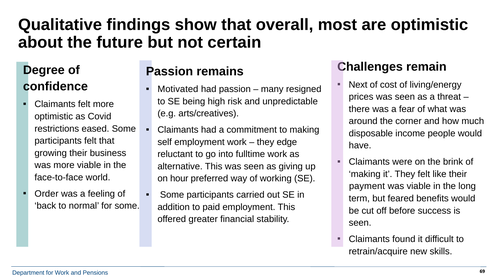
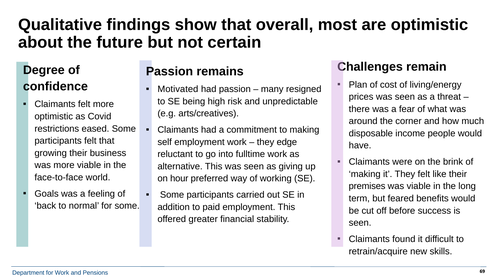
Next: Next -> Plan (358, 85)
payment: payment -> premises (367, 186)
Order: Order -> Goals (47, 193)
